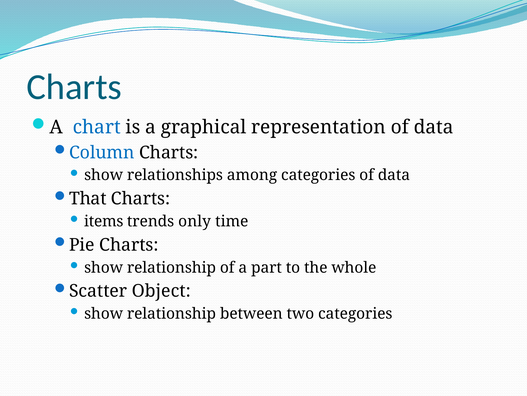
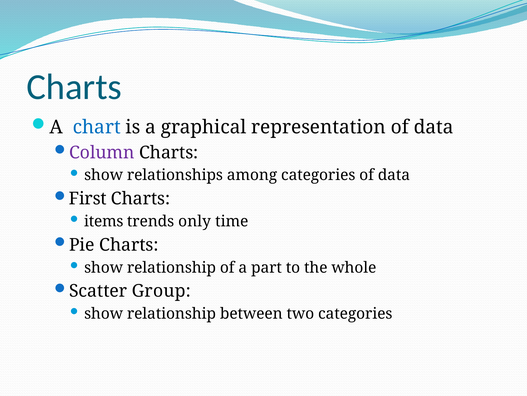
Column colour: blue -> purple (102, 152)
That: That -> First (88, 198)
Object: Object -> Group (161, 291)
